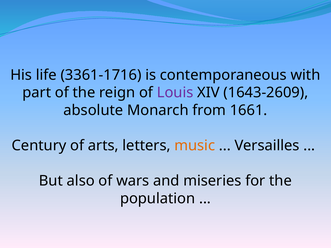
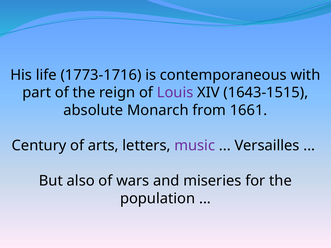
3361-1716: 3361-1716 -> 1773-1716 (101, 75)
1643-2609: 1643-2609 -> 1643-1515 (266, 93)
music colour: orange -> purple (195, 146)
